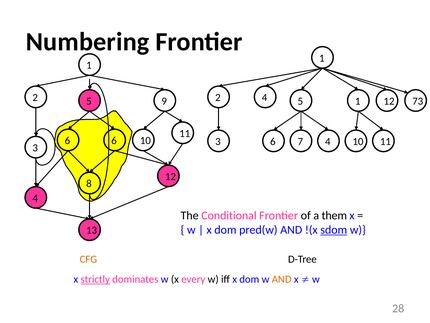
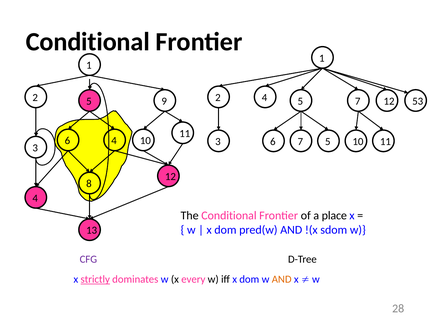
Numbering: Numbering -> Conditional (88, 42)
4 1: 1 -> 7 (358, 101)
73: 73 -> 53 (418, 101)
6 6: 6 -> 4 (114, 140)
7 4: 4 -> 5 (328, 141)
them: them -> place (334, 215)
sdom underline: present -> none (334, 229)
CFG colour: orange -> purple (88, 259)
